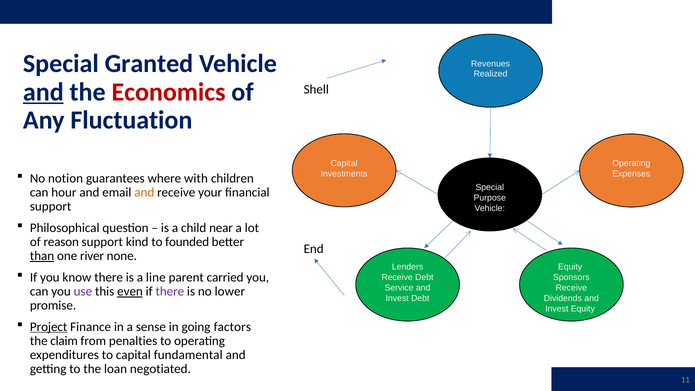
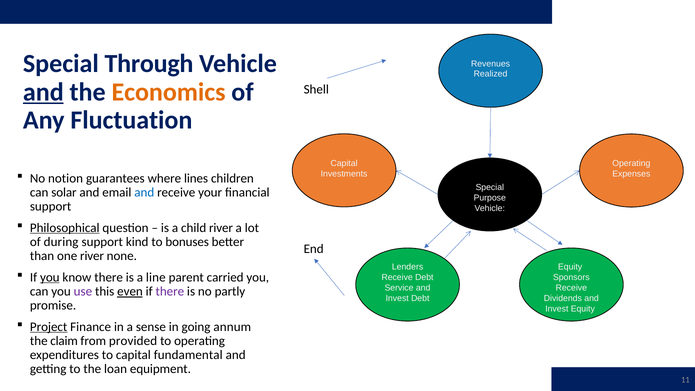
Granted: Granted -> Through (149, 64)
Economics colour: red -> orange (169, 92)
with: with -> lines (196, 178)
hour: hour -> solar (64, 192)
and colour: orange -> blue (144, 192)
Philosophical underline: none -> present (65, 228)
child near: near -> river (221, 228)
reason: reason -> during (61, 242)
founded: founded -> bonuses (187, 242)
than underline: present -> none (42, 256)
you underline: none -> present (50, 277)
lower: lower -> partly (230, 291)
factors: factors -> annum (232, 327)
penalties: penalties -> provided (133, 341)
negotiated: negotiated -> equipment (160, 369)
